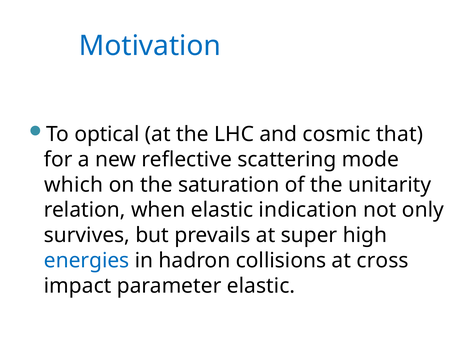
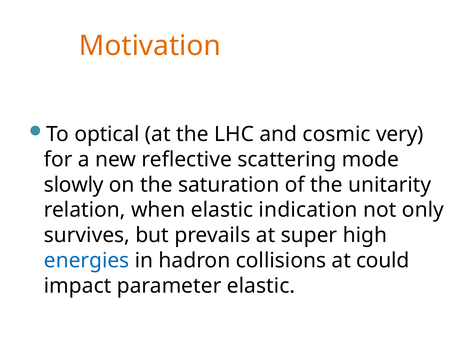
Motivation colour: blue -> orange (150, 46)
that: that -> very (400, 134)
which: which -> slowly (74, 185)
cross: cross -> could (383, 260)
